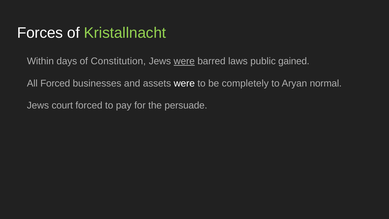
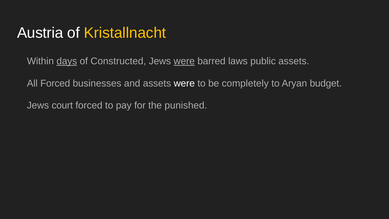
Forces: Forces -> Austria (40, 33)
Kristallnacht colour: light green -> yellow (125, 33)
days underline: none -> present (67, 61)
Constitution: Constitution -> Constructed (118, 61)
public gained: gained -> assets (294, 61)
normal: normal -> budget (326, 83)
persuade: persuade -> punished (186, 105)
